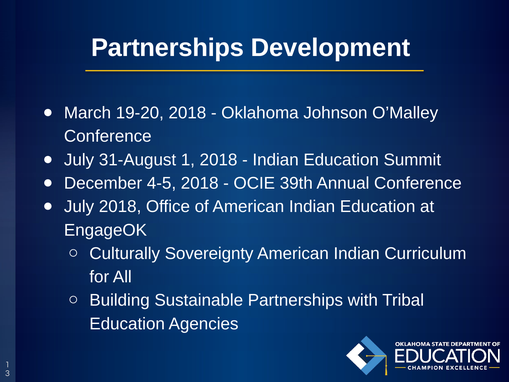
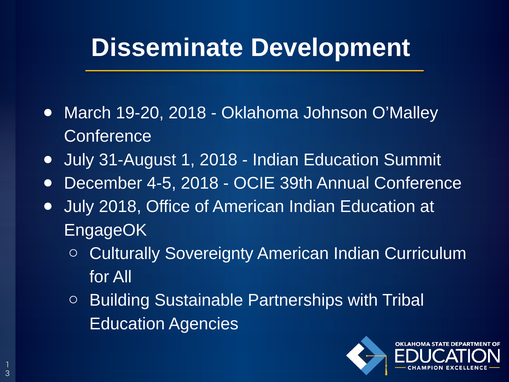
Partnerships: Partnerships -> Disseminate (167, 48)
